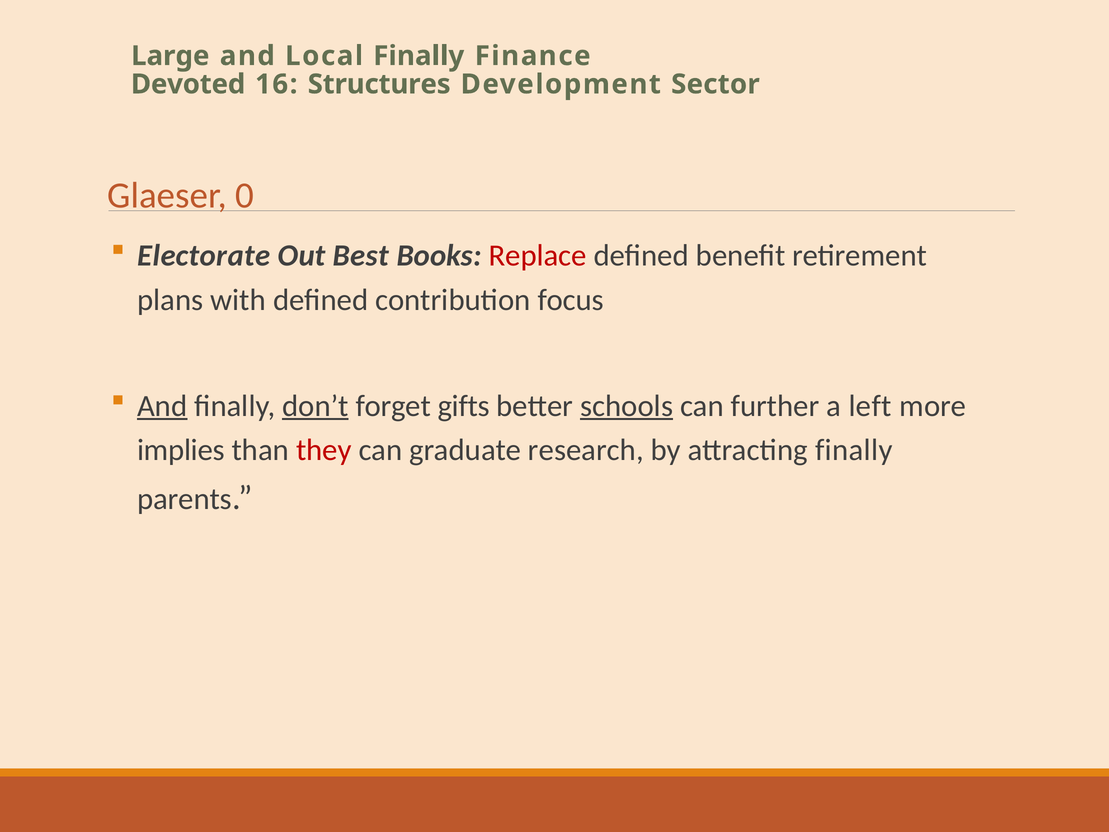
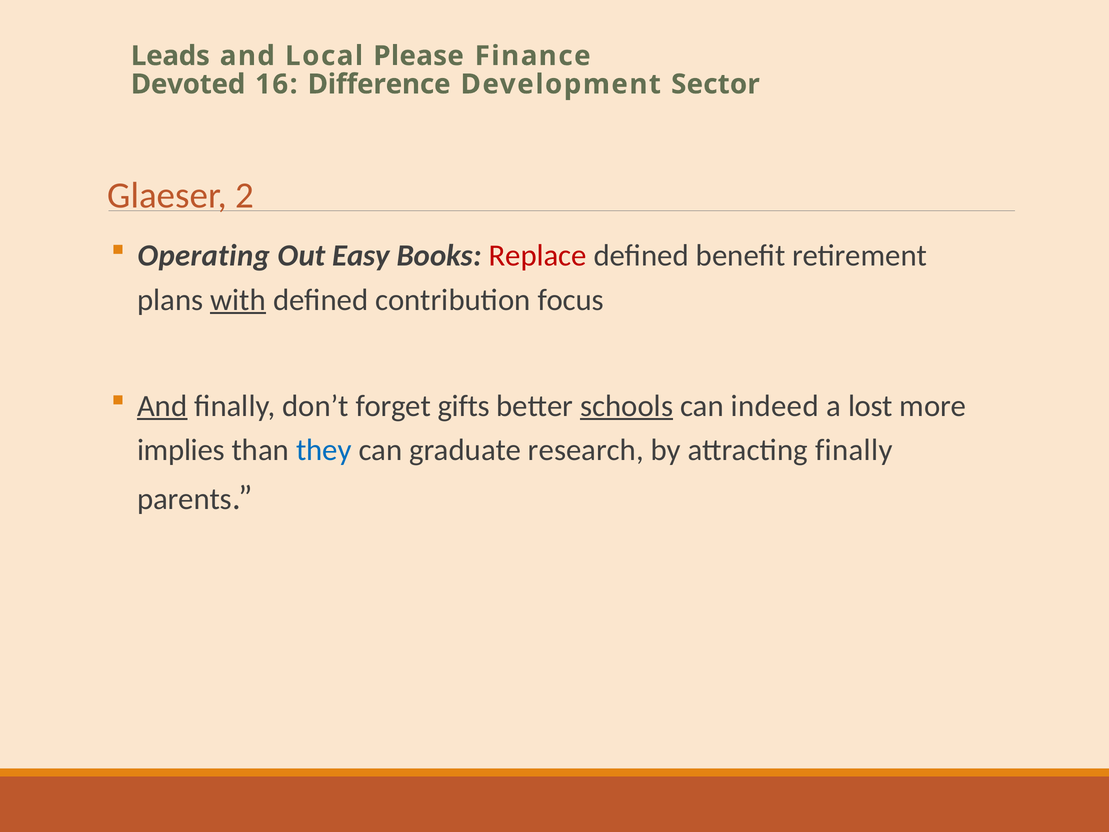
Large: Large -> Leads (170, 56)
Local Finally: Finally -> Please (419, 56)
Structures: Structures -> Difference (379, 84)
0: 0 -> 2 (245, 195)
Electorate: Electorate -> Operating (204, 255)
Best: Best -> Easy (361, 255)
with underline: none -> present (238, 300)
don’t underline: present -> none (315, 406)
further: further -> indeed (775, 406)
left: left -> lost (870, 406)
they colour: red -> blue (324, 450)
